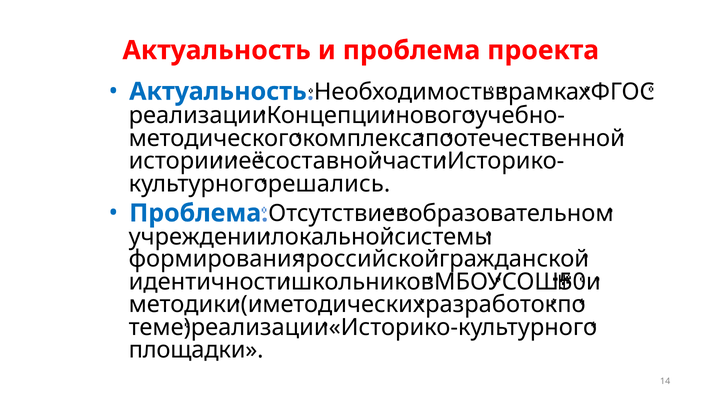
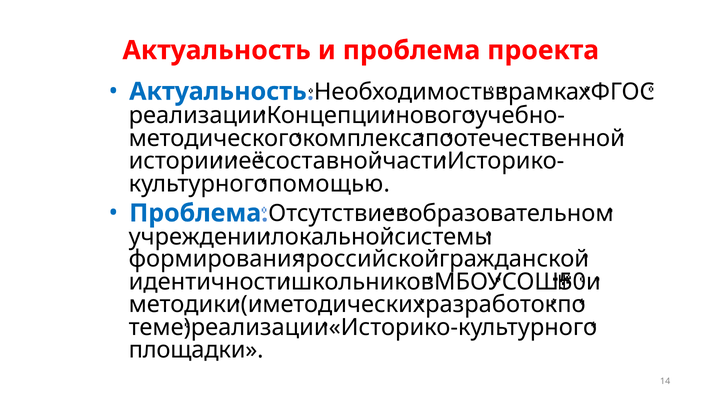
решались: решались -> помощью (329, 183)
